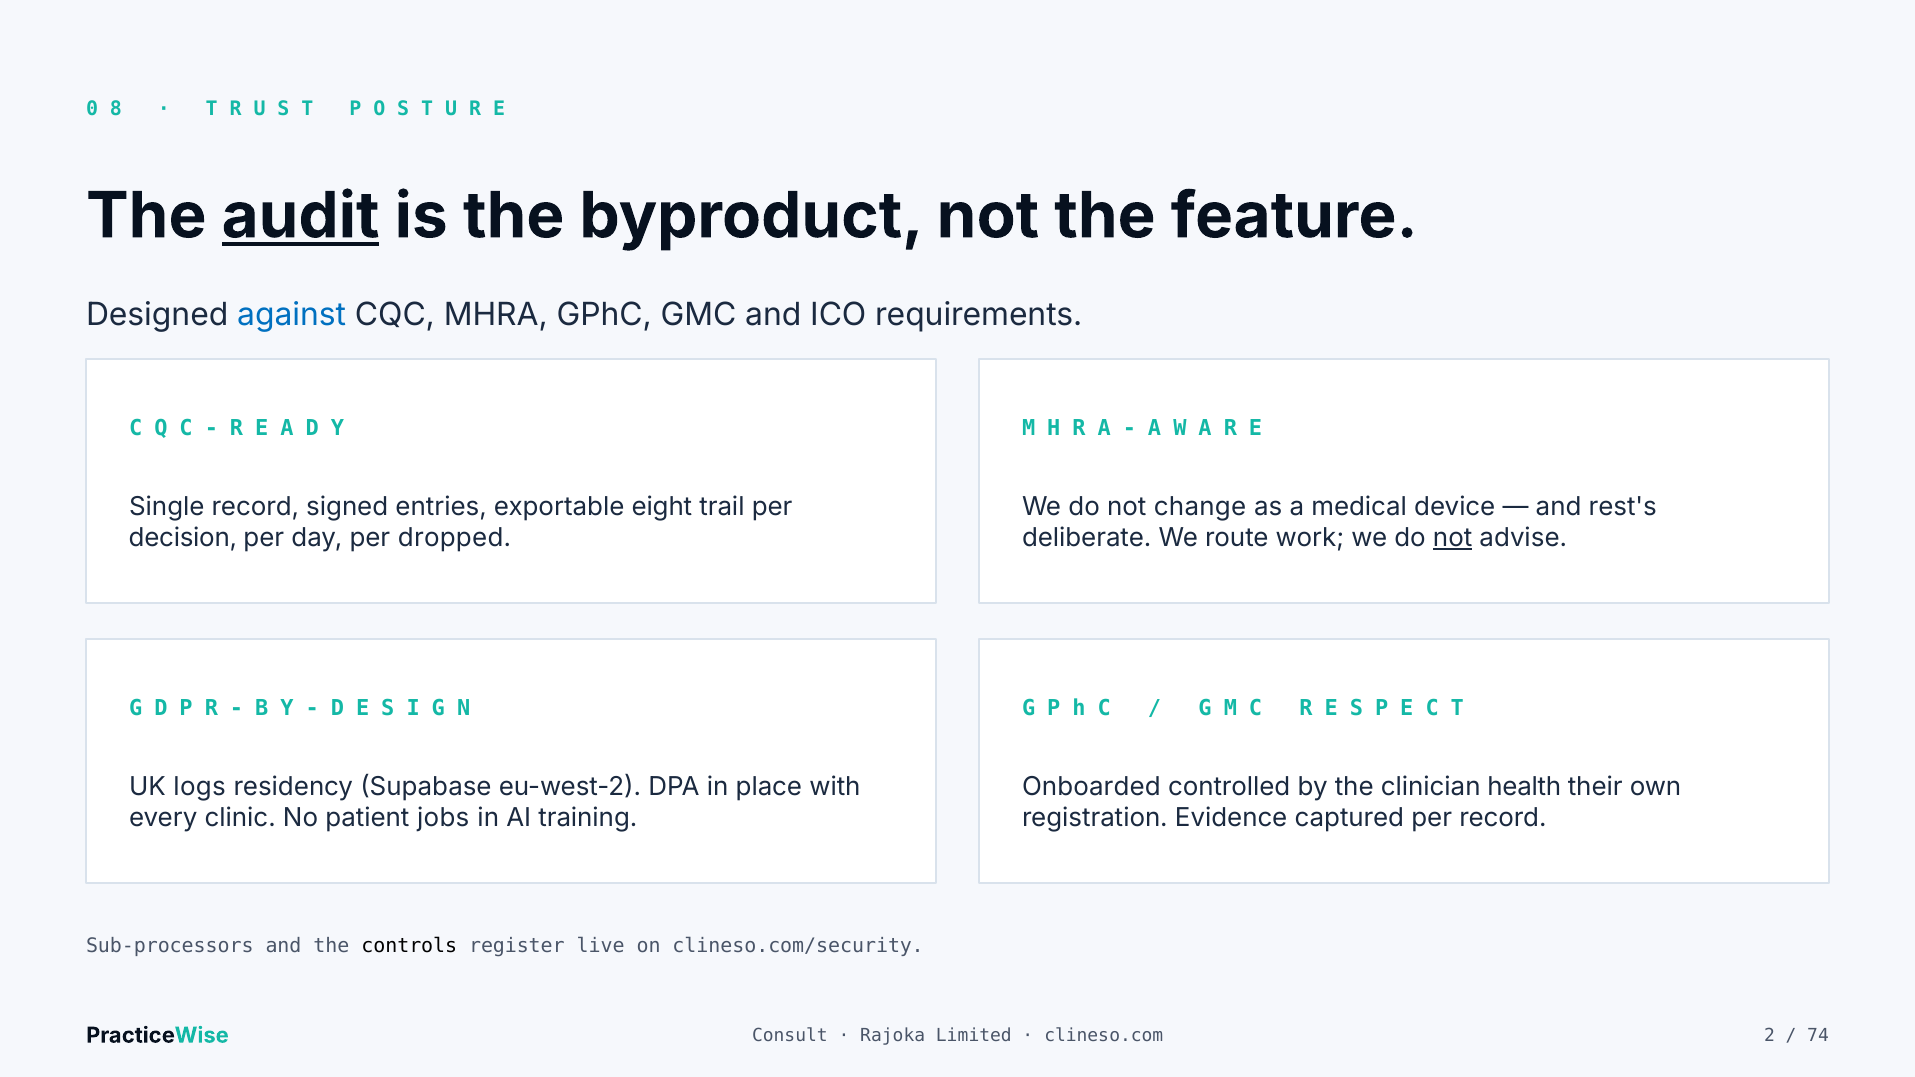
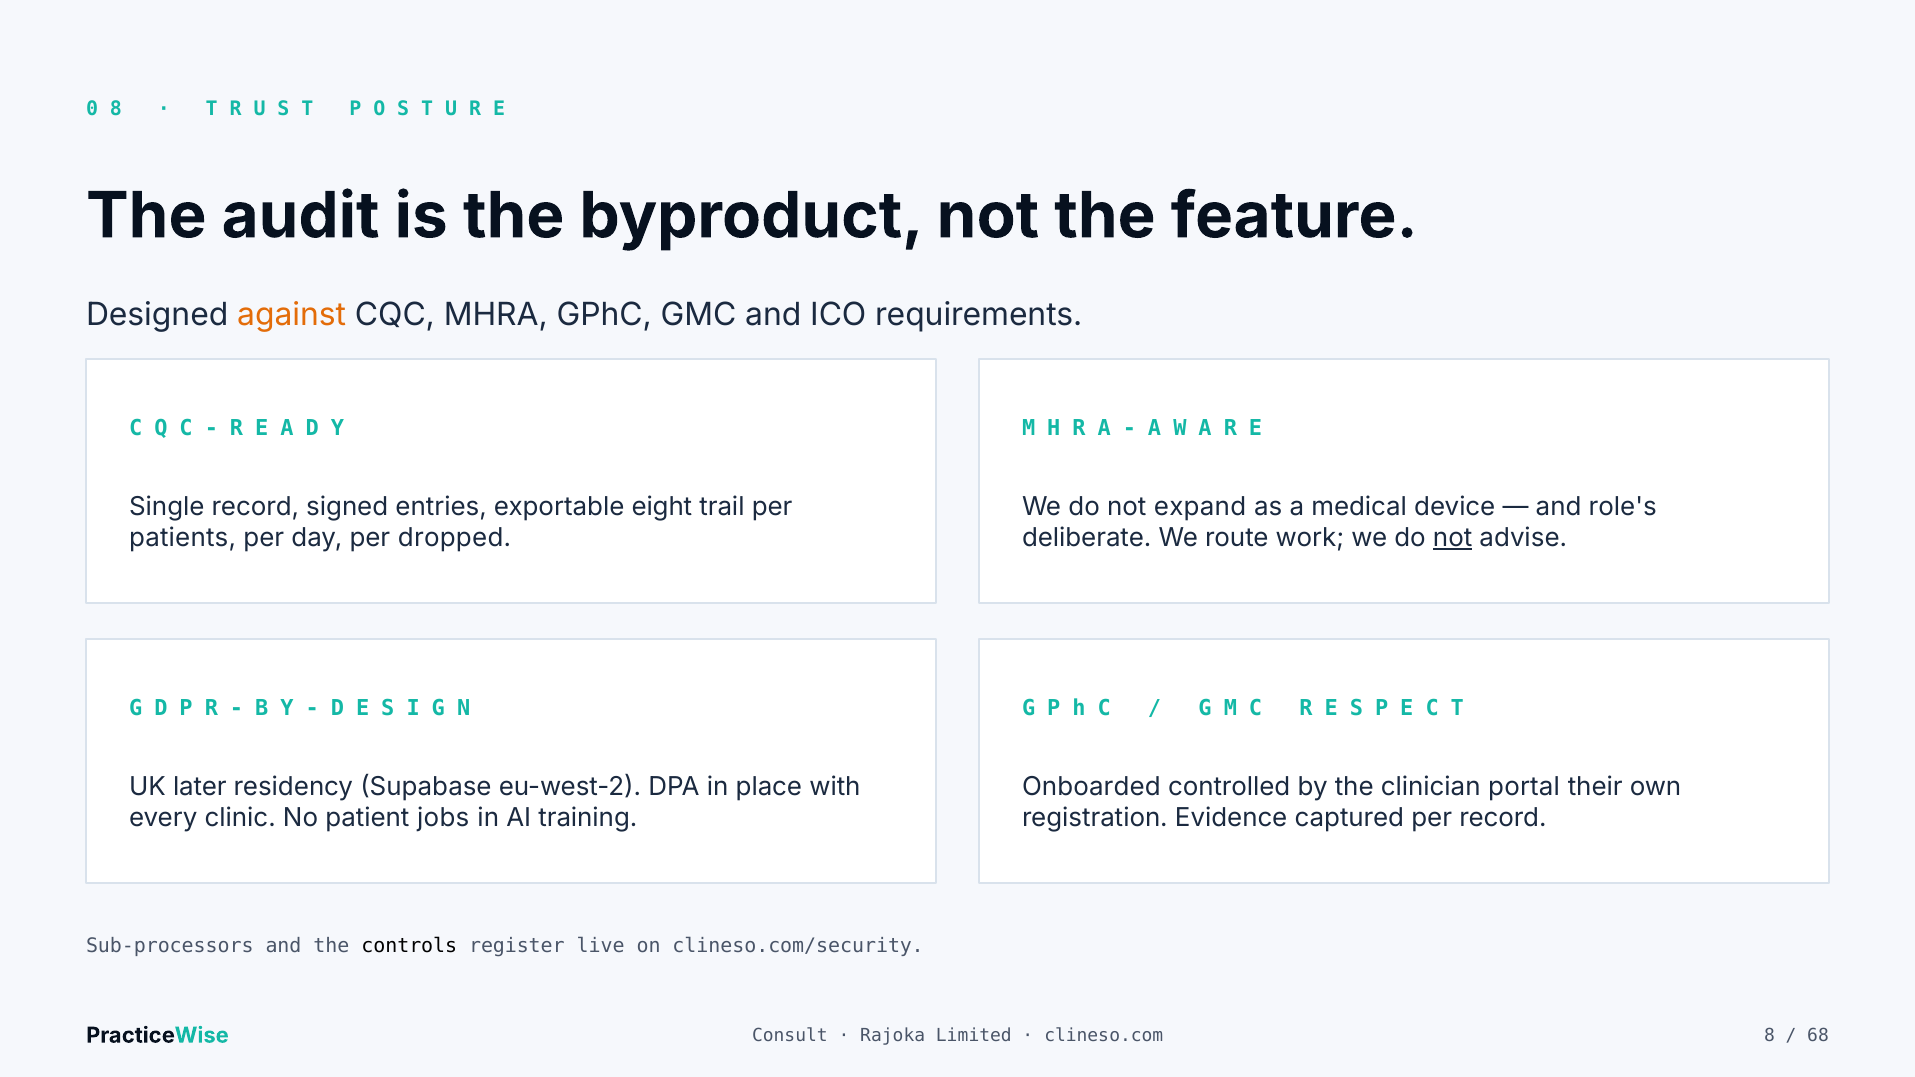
audit underline: present -> none (301, 216)
against colour: blue -> orange (292, 315)
change: change -> expand (1200, 507)
rest's: rest's -> role's (1623, 507)
decision: decision -> patients (183, 538)
logs: logs -> later (200, 787)
health: health -> portal (1524, 787)
clineso.com 2: 2 -> 8 (1769, 1035)
74: 74 -> 68 (1818, 1035)
